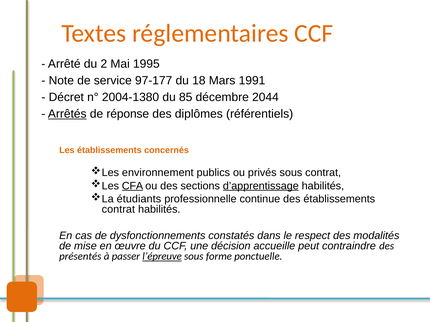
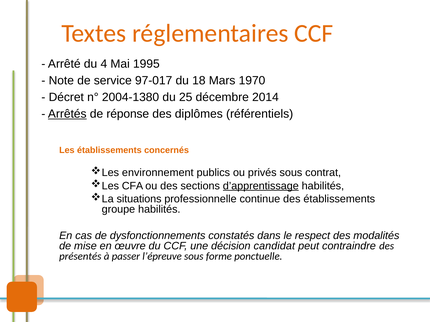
2: 2 -> 4 (104, 64)
97-177: 97-177 -> 97-017 (154, 81)
1991: 1991 -> 1970 (252, 81)
85: 85 -> 25 (186, 97)
2044: 2044 -> 2014 (265, 97)
CFA underline: present -> none (133, 186)
étudiants: étudiants -> situations (139, 199)
contrat: contrat -> groupe (118, 210)
accueille: accueille -> candidat (274, 246)
l’épreuve underline: present -> none (162, 257)
